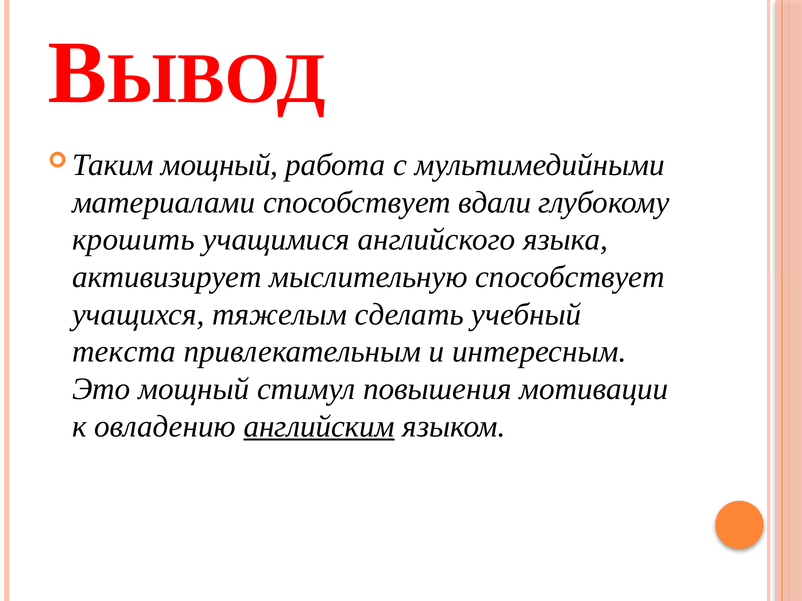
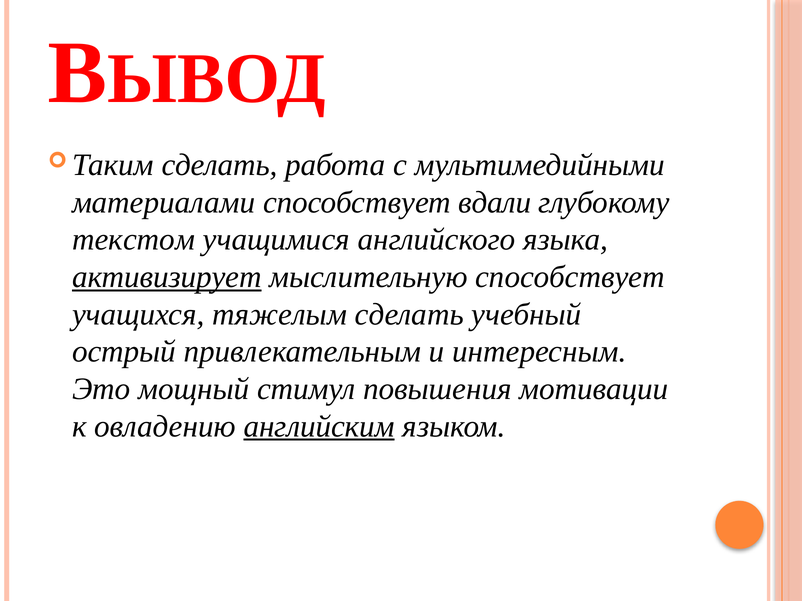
мощный: мощный -> сделать (219, 165)
крошить: крошить -> текстом (134, 240)
активизирует underline: none -> present (167, 277)
текста: текста -> острый (124, 352)
